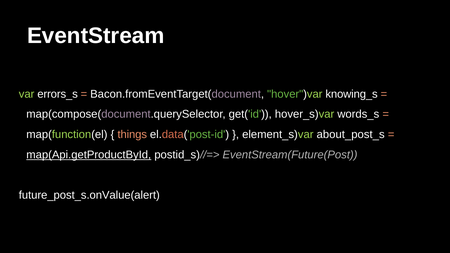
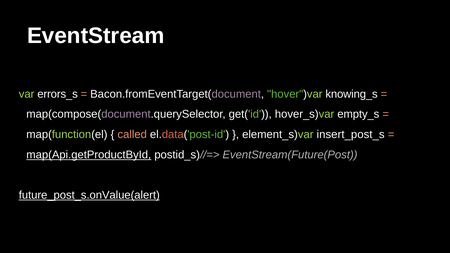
words_s: words_s -> empty_s (358, 114)
things: things -> called (132, 135)
about_post_s: about_post_s -> insert_post_s (351, 135)
future_post_s.onValue(alert underline: none -> present (89, 195)
